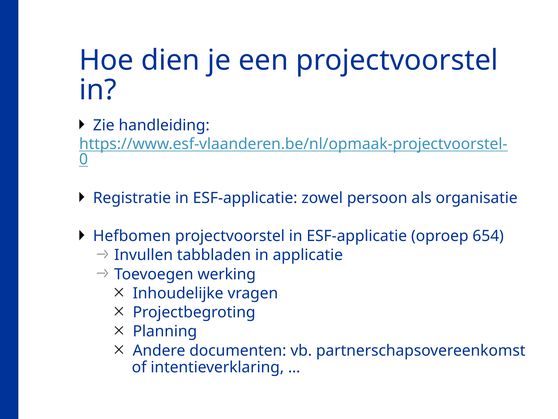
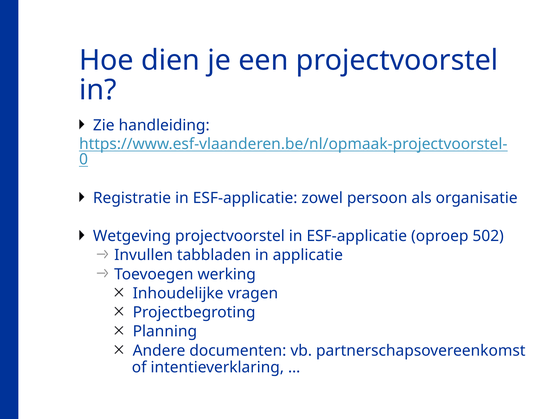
Hefbomen: Hefbomen -> Wetgeving (132, 236)
654: 654 -> 502 (488, 236)
